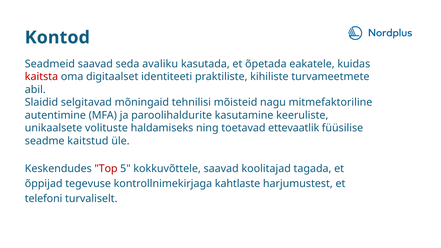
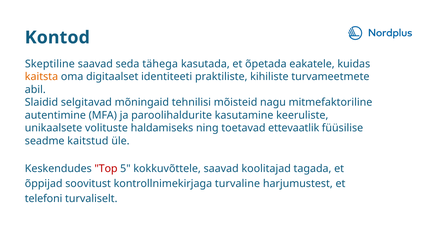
Seadmeid: Seadmeid -> Skeptiline (50, 64)
avaliku: avaliku -> tähega (160, 64)
kaitsta colour: red -> orange (41, 77)
tegevuse: tegevuse -> soovitust (88, 184)
kahtlaste: kahtlaste -> turvaline (237, 184)
